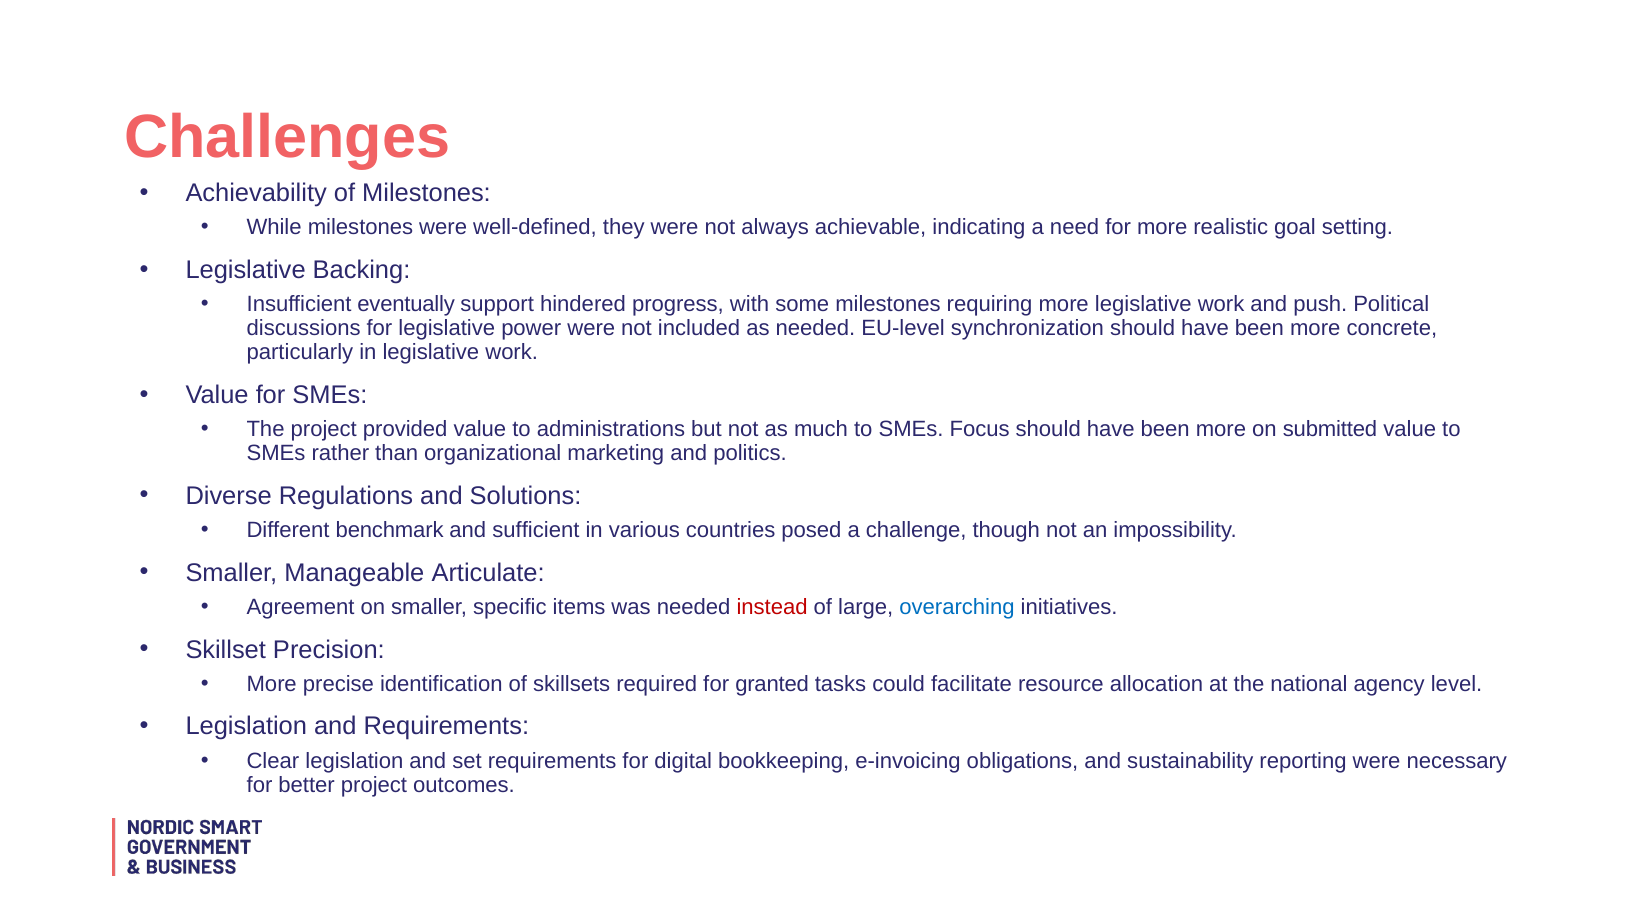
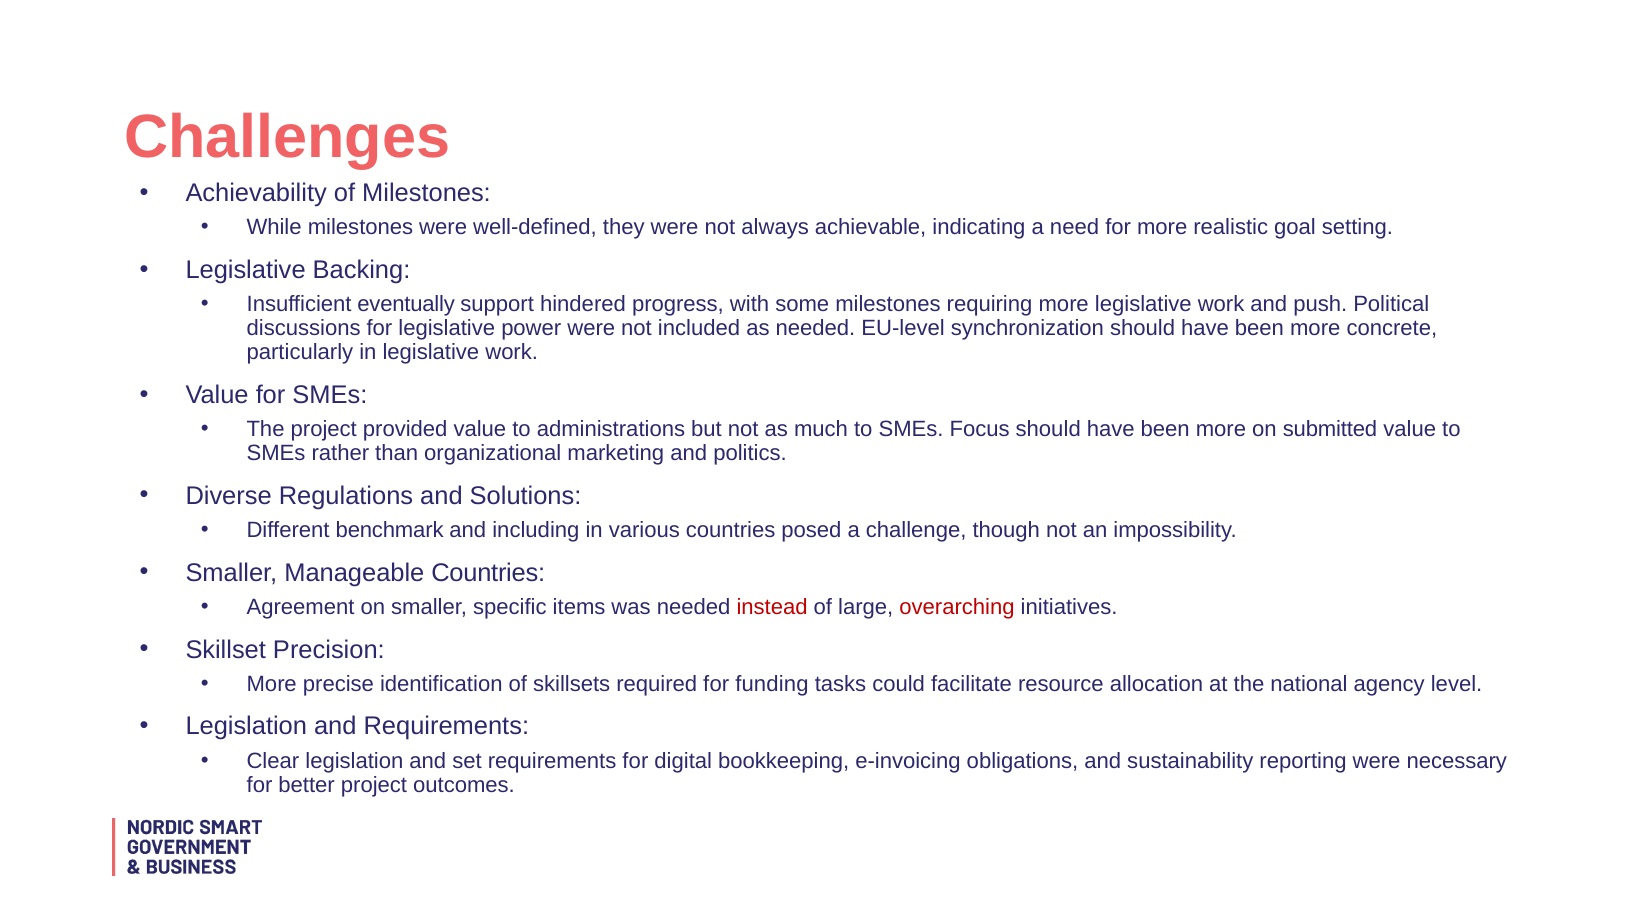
sufficient: sufficient -> including (536, 530)
Manageable Articulate: Articulate -> Countries (488, 572)
overarching colour: blue -> red (957, 607)
granted: granted -> funding (772, 683)
